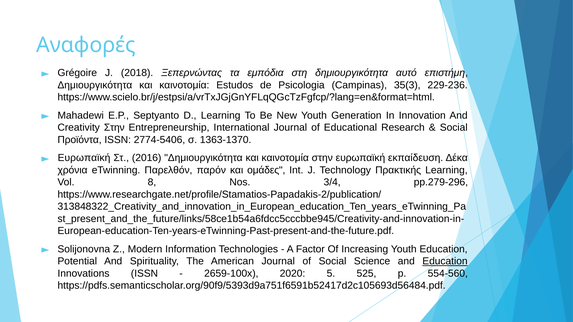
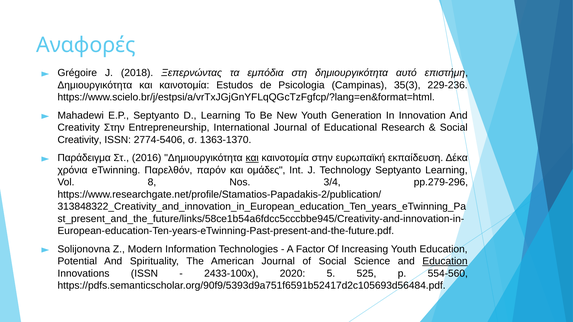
Προϊόντα: Προϊόντα -> Creativity (80, 140)
Ευρωπαϊκή: Ευρωπαϊκή -> Παράδειγμα (84, 158)
και underline: none -> present (252, 158)
Technology Πρακτικής: Πρακτικής -> Septyanto (398, 170)
2659-100x: 2659-100x -> 2433-100x (231, 274)
